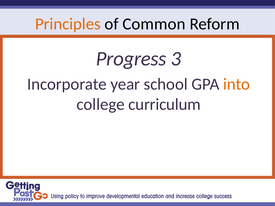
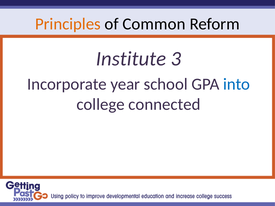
Progress: Progress -> Institute (131, 59)
into colour: orange -> blue (237, 84)
curriculum: curriculum -> connected (164, 104)
